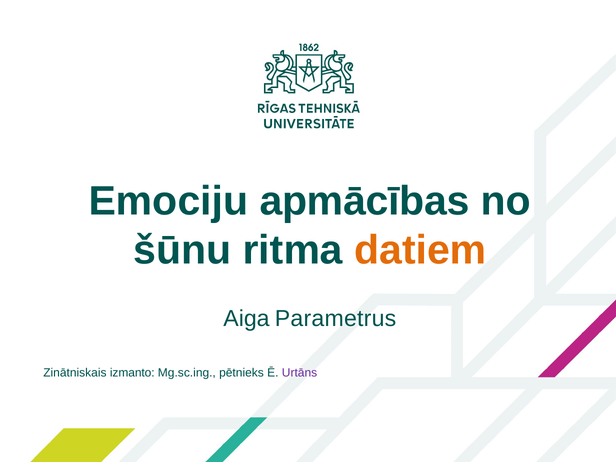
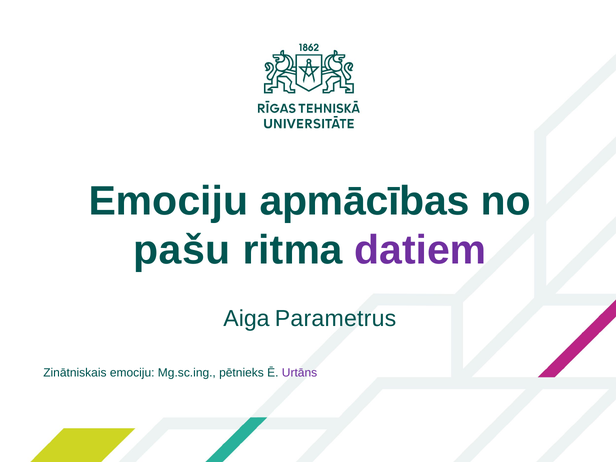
šūnu: šūnu -> pašu (182, 250)
datiem colour: orange -> purple (420, 250)
Zinātniskais izmanto: izmanto -> emociju (132, 373)
